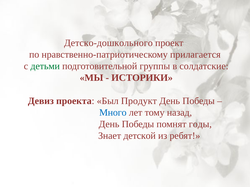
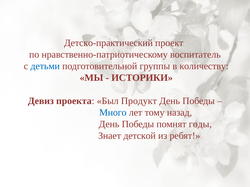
Детско-дошкольного: Детско-дошкольного -> Детско-практический (108, 43)
прилагается: прилагается -> воспитатель (195, 55)
детьми colour: green -> blue (45, 66)
солдатские: солдатские -> количеству (204, 66)
